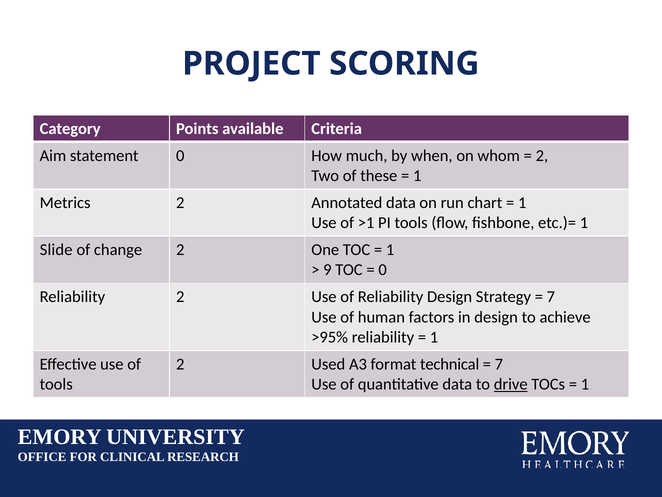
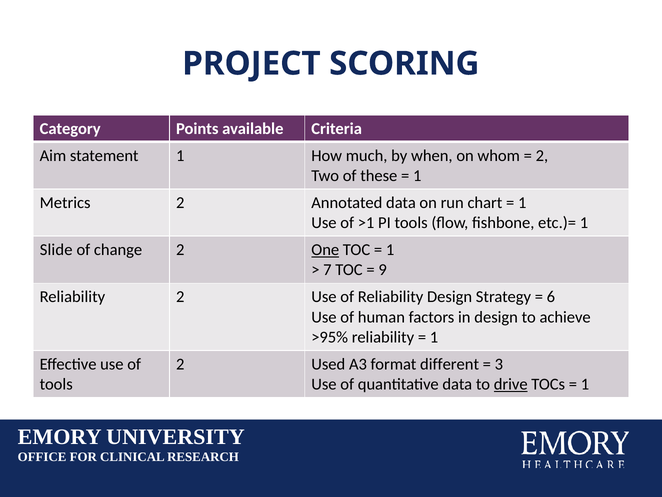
statement 0: 0 -> 1 (180, 155)
One underline: none -> present (325, 249)
9: 9 -> 7 (327, 270)
0: 0 -> 9 (383, 270)
7: 7 -> 6 (551, 297)
technical: technical -> different (450, 364)
7: 7 -> 3 (499, 364)
